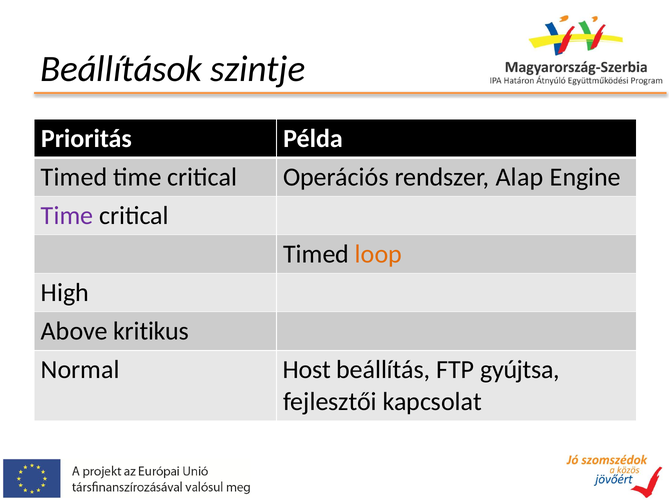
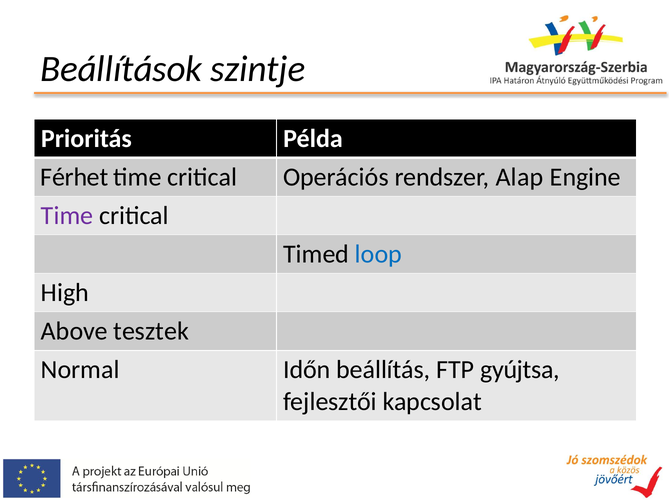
Timed: Timed -> Férhet (74, 177)
loop colour: orange -> blue (378, 254)
kritikus: kritikus -> tesztek (151, 331)
Host: Host -> Időn (307, 370)
